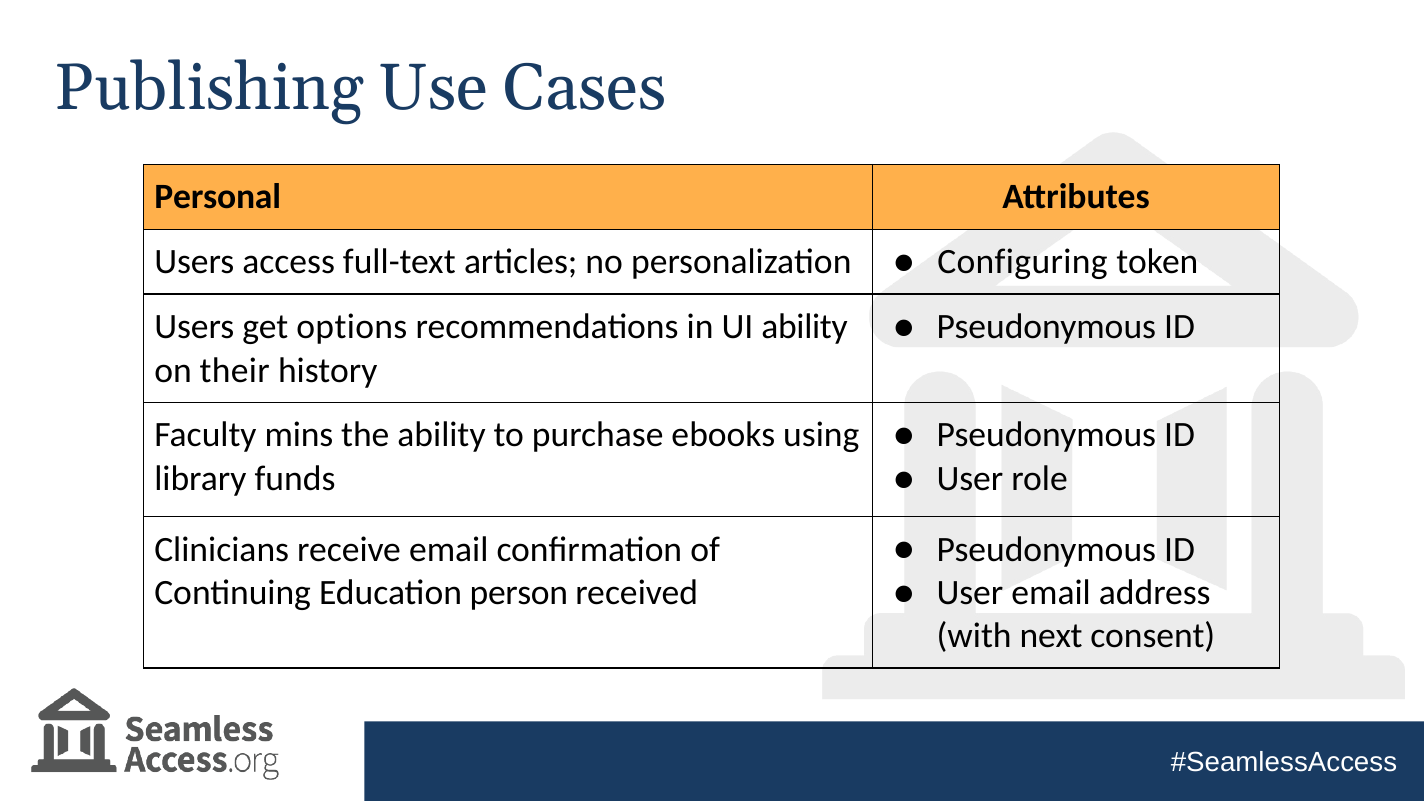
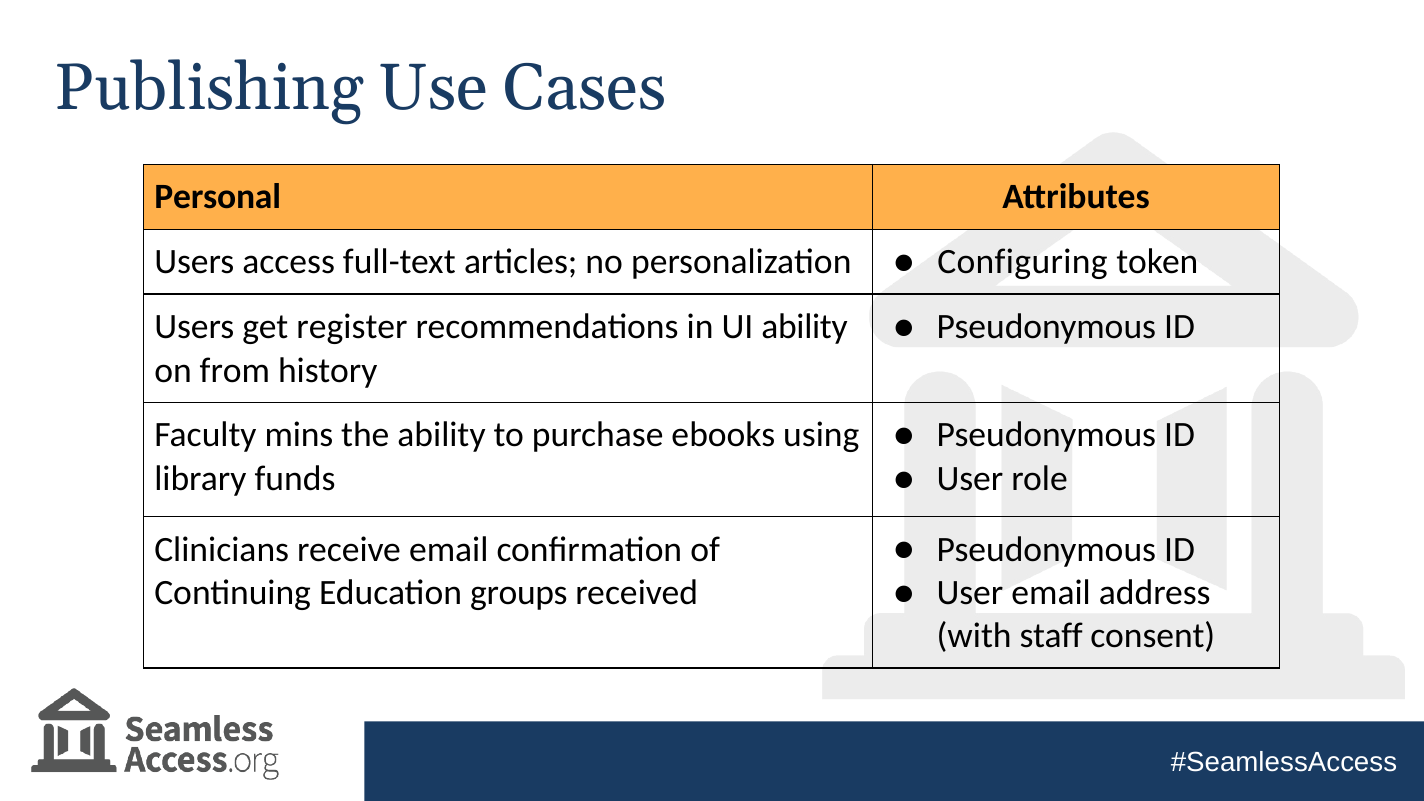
options: options -> register (352, 327)
their: their -> from (235, 370)
person: person -> groups (519, 593)
next: next -> staff (1051, 636)
